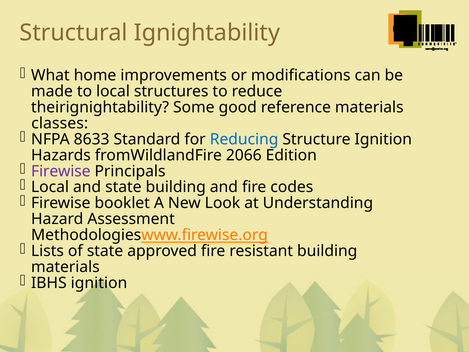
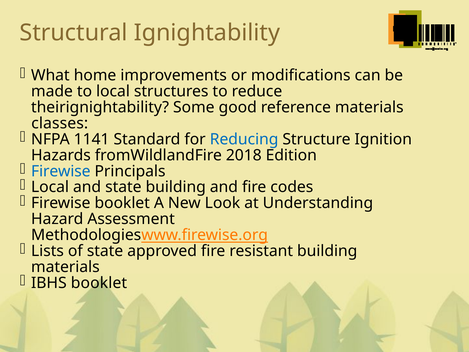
8633: 8633 -> 1141 (92, 139)
2066: 2066 -> 2018 (244, 155)
Firewise colour: purple -> blue (61, 171)
IBHS ignition: ignition -> booklet (99, 283)
